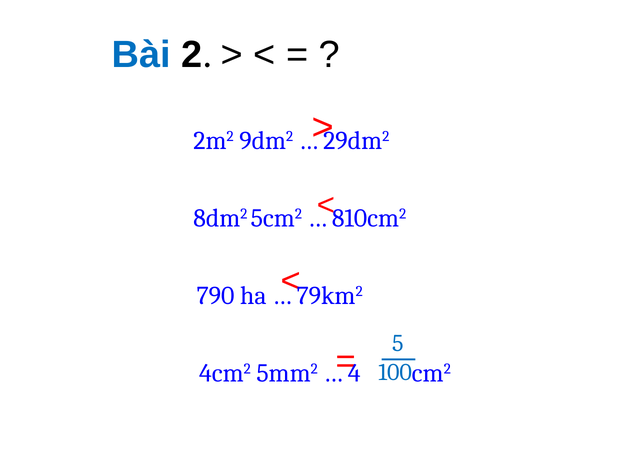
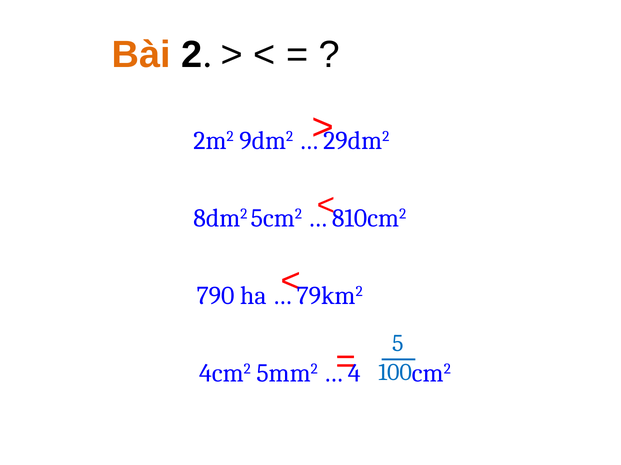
Bài colour: blue -> orange (141, 55)
